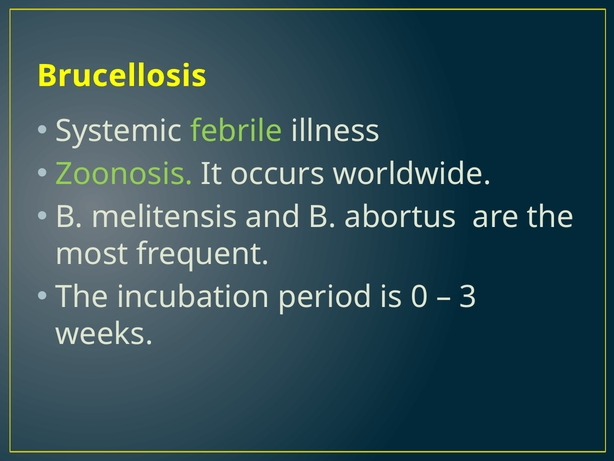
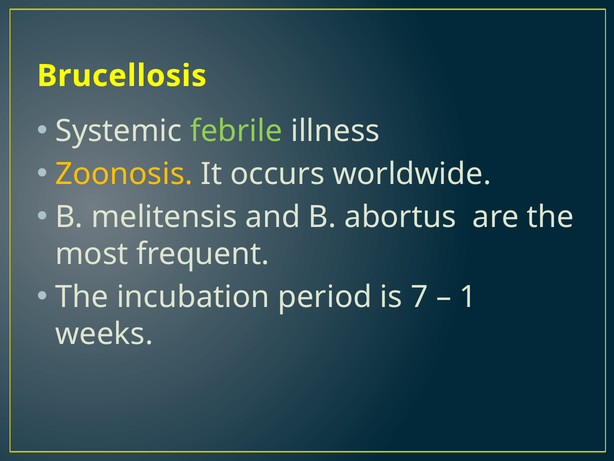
Zoonosis colour: light green -> yellow (124, 174)
0: 0 -> 7 (419, 297)
3: 3 -> 1 (468, 297)
